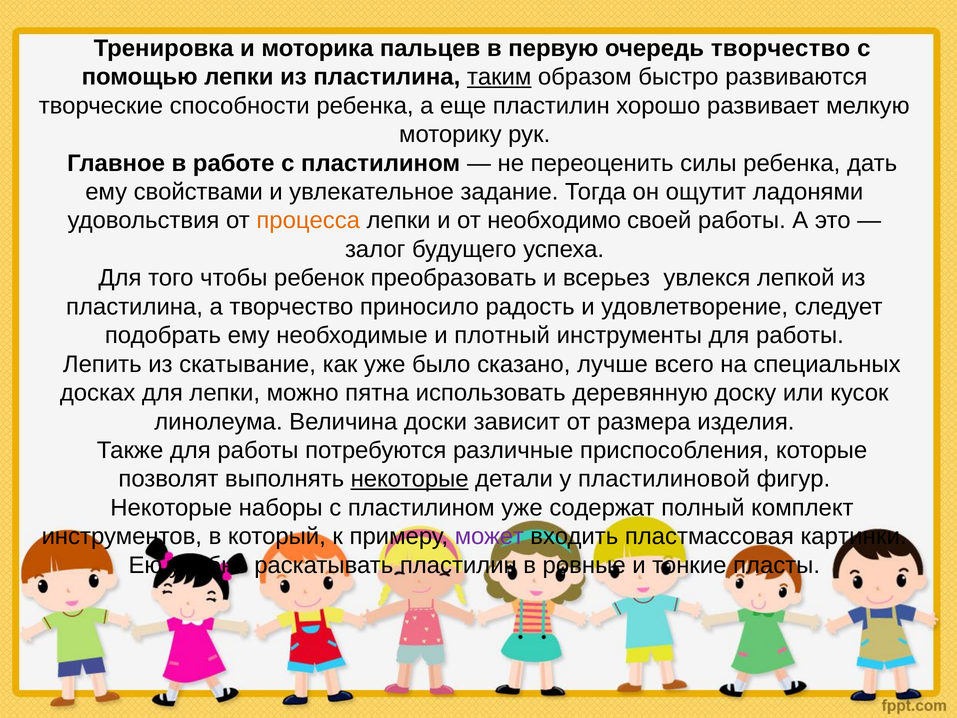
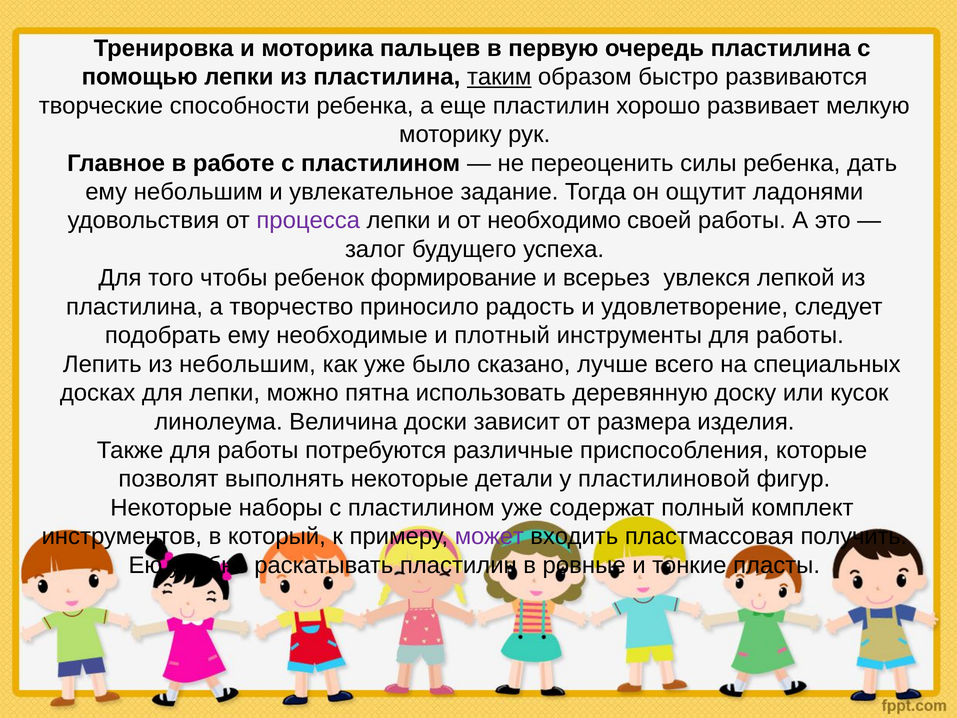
очередь творчество: творчество -> пластилина (781, 48)
ему свойствами: свойствами -> небольшим (198, 192)
процесса colour: orange -> purple (308, 221)
преобразовать: преобразовать -> формирование (454, 278)
из скатывание: скатывание -> небольшим (247, 364)
некоторые underline: present -> none (410, 479)
картинки: картинки -> получить (854, 536)
